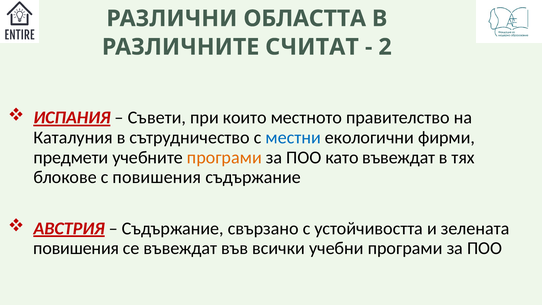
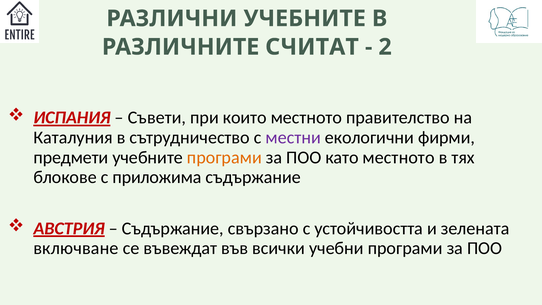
РАЗЛИЧНИ ОБЛАСТТА: ОБЛАСТТА -> УЧЕБНИТЕ (305, 19)
местни colour: blue -> purple (293, 137)
като въвеждат: въвеждат -> местното (399, 157)
с повишения: повишения -> приложима (157, 177)
повишения: повишения -> включване (76, 248)
